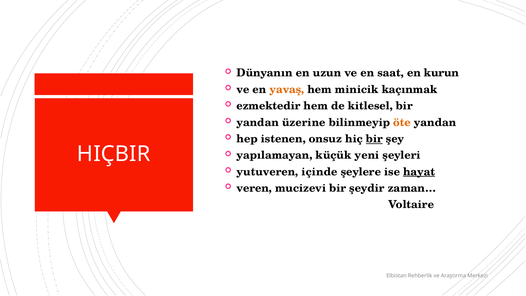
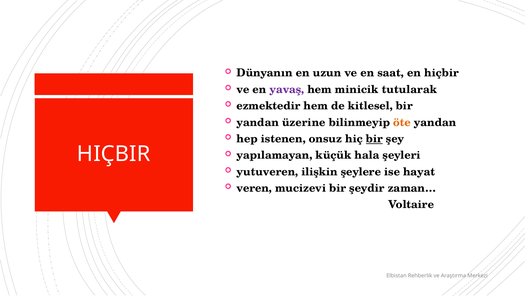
en kurun: kurun -> hiçbir (441, 73)
yavaş colour: orange -> purple (287, 89)
kaçınmak: kaçınmak -> tutularak (409, 89)
yeni: yeni -> hala (367, 155)
içinde: içinde -> ilişkin (320, 172)
hayat underline: present -> none (419, 172)
